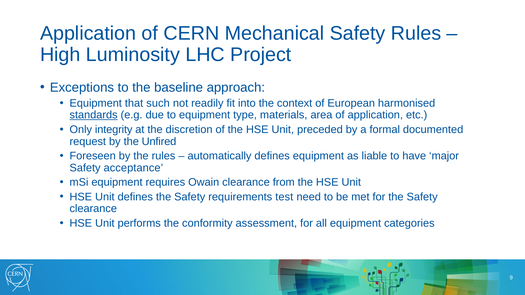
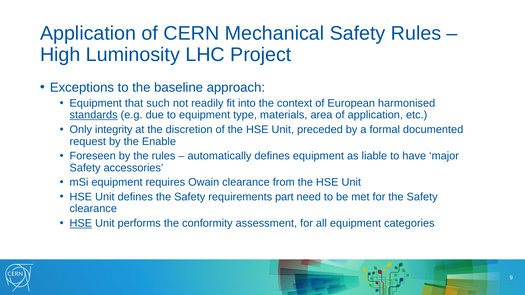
Unfired: Unfired -> Enable (159, 142)
acceptance: acceptance -> accessories (133, 168)
test: test -> part (284, 197)
HSE underline: none -> present (81, 223)
